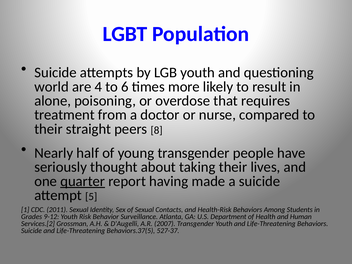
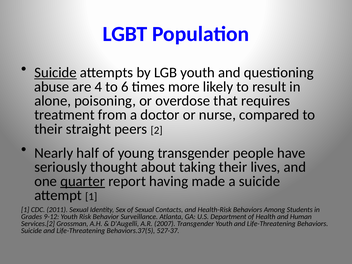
Suicide underline: none -> present (55, 73)
world: world -> abuse (52, 87)
8: 8 -> 2 (157, 130)
attempt 5: 5 -> 1 (91, 197)
